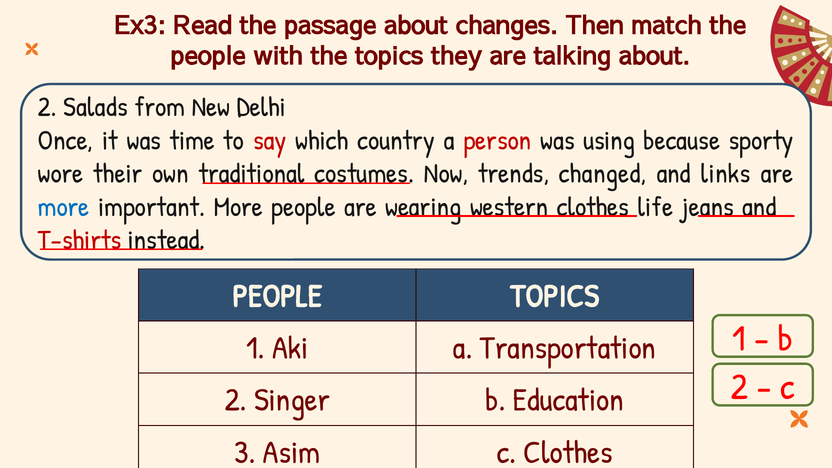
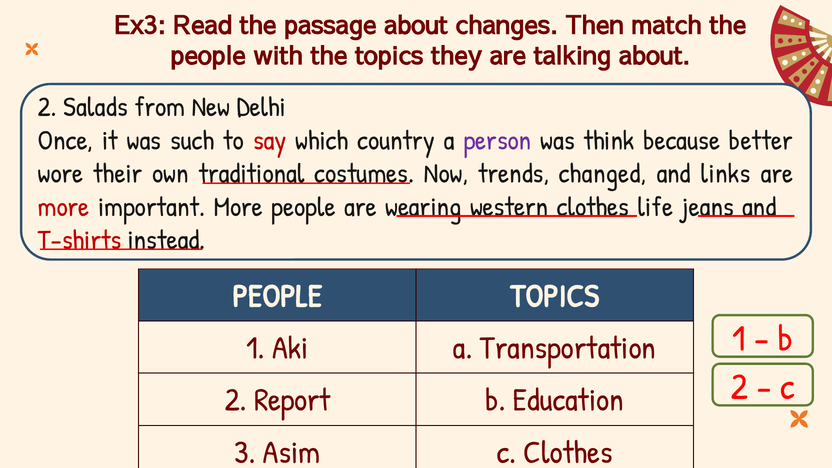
time: time -> such (192, 140)
person colour: red -> purple (497, 140)
using: using -> think (609, 140)
sporty: sporty -> better (761, 140)
more colour: blue -> red (64, 207)
Singer: Singer -> Report (292, 400)
